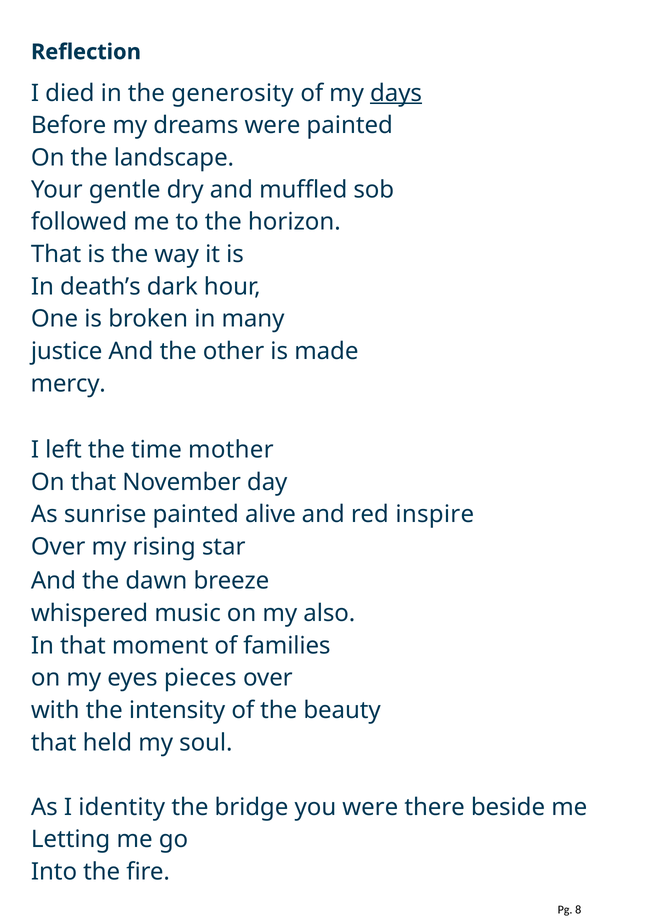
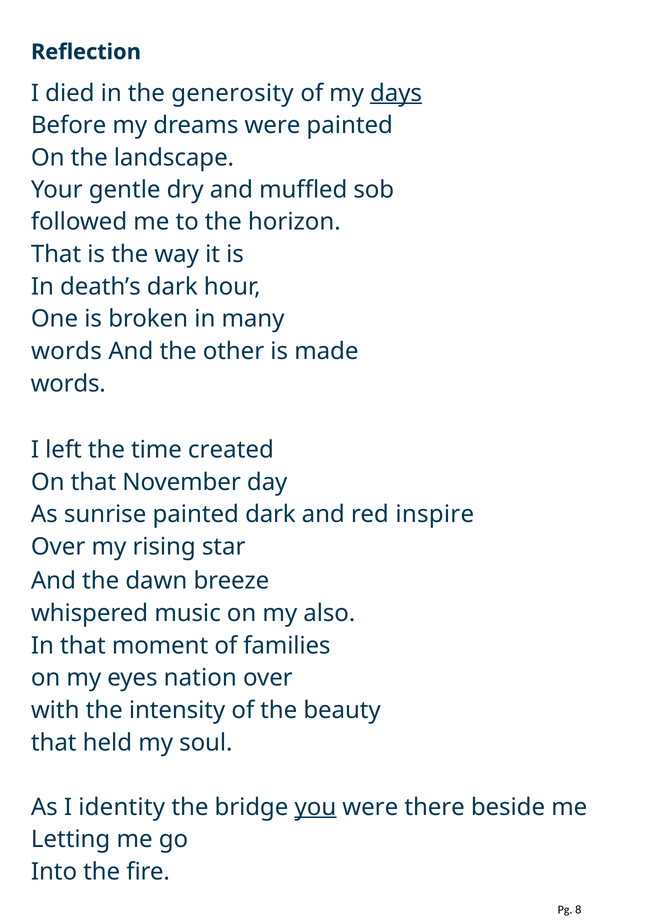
justice: justice -> words (66, 352)
mercy: mercy -> words (68, 384)
mother: mother -> created (231, 450)
painted alive: alive -> dark (270, 515)
pieces: pieces -> nation (200, 678)
you underline: none -> present (315, 808)
